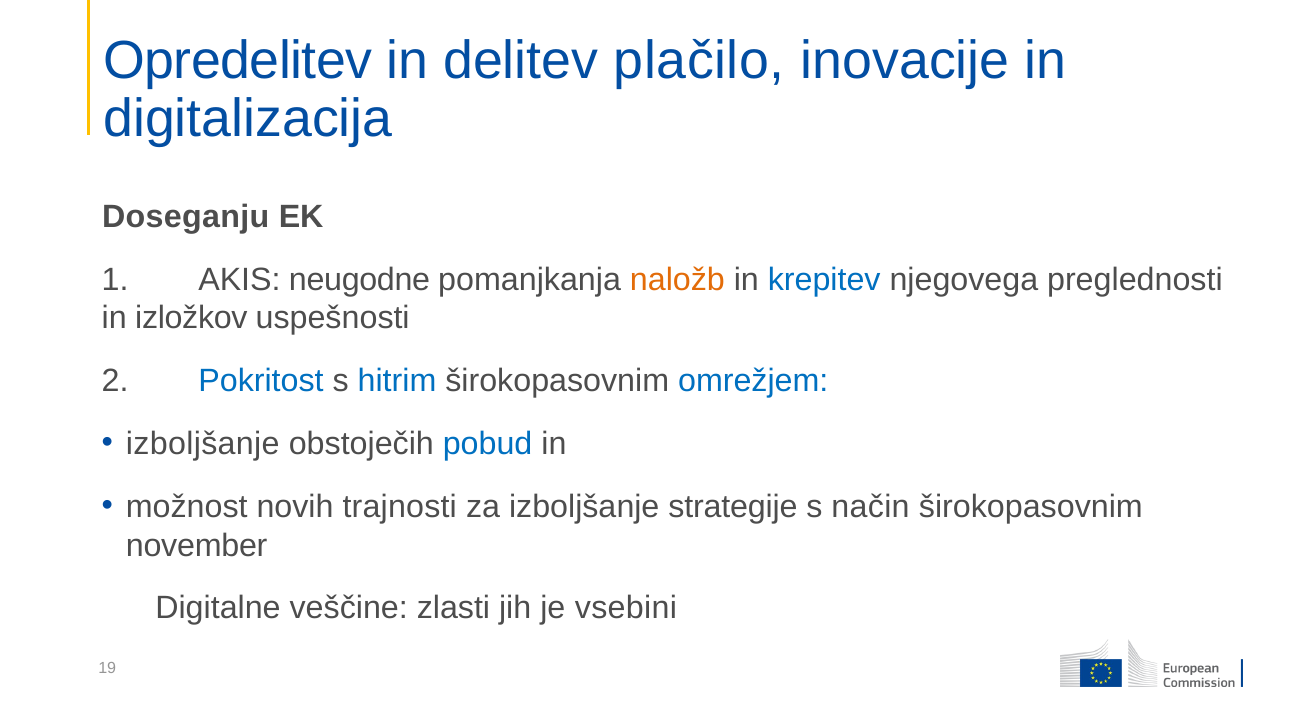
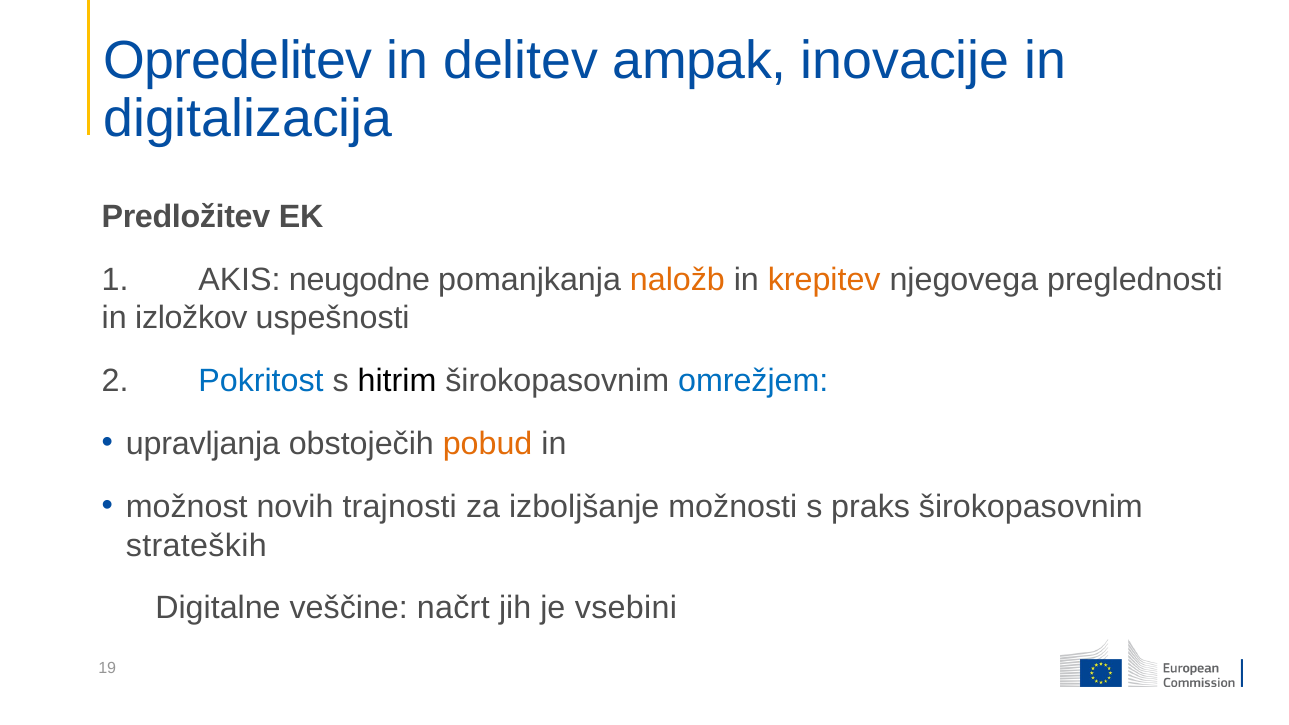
plačilo: plačilo -> ampak (700, 61)
Doseganju: Doseganju -> Predložitev (186, 217)
krepitev colour: blue -> orange (824, 280)
hitrim colour: blue -> black (397, 381)
izboljšanje: izboljšanje -> upravljanja (203, 444)
pobud colour: blue -> orange (488, 444)
strategije: strategije -> možnosti (733, 507)
način: način -> praks (871, 507)
november: november -> strateških (196, 546)
zlasti: zlasti -> načrt (453, 608)
